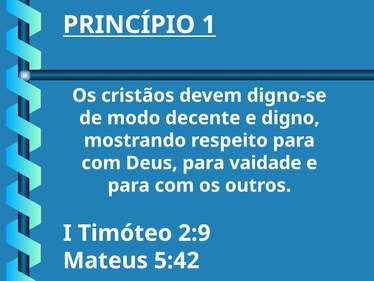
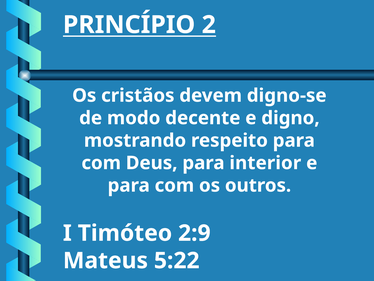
1: 1 -> 2 (209, 25)
vaidade: vaidade -> interior (265, 163)
5:42: 5:42 -> 5:22 (177, 260)
